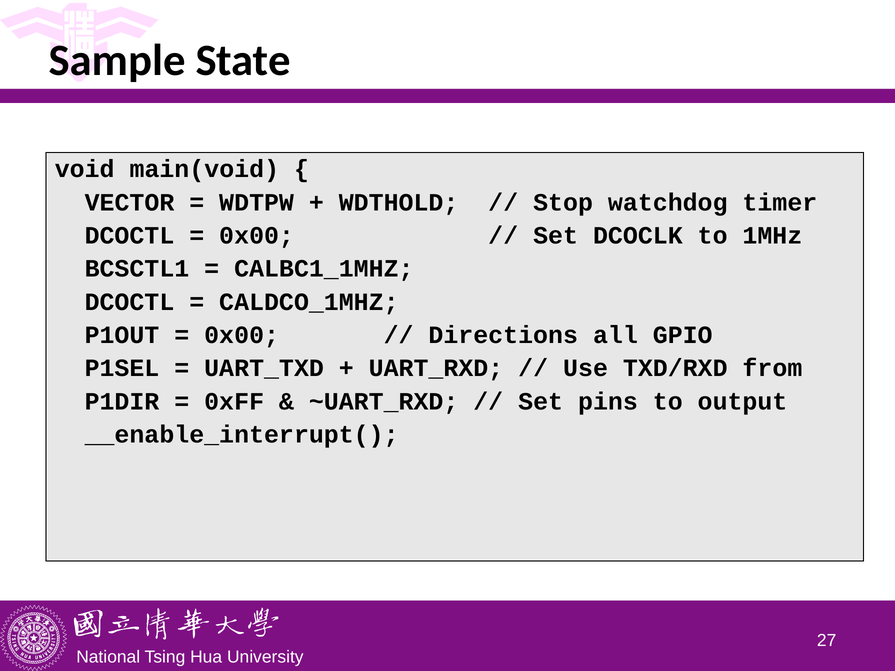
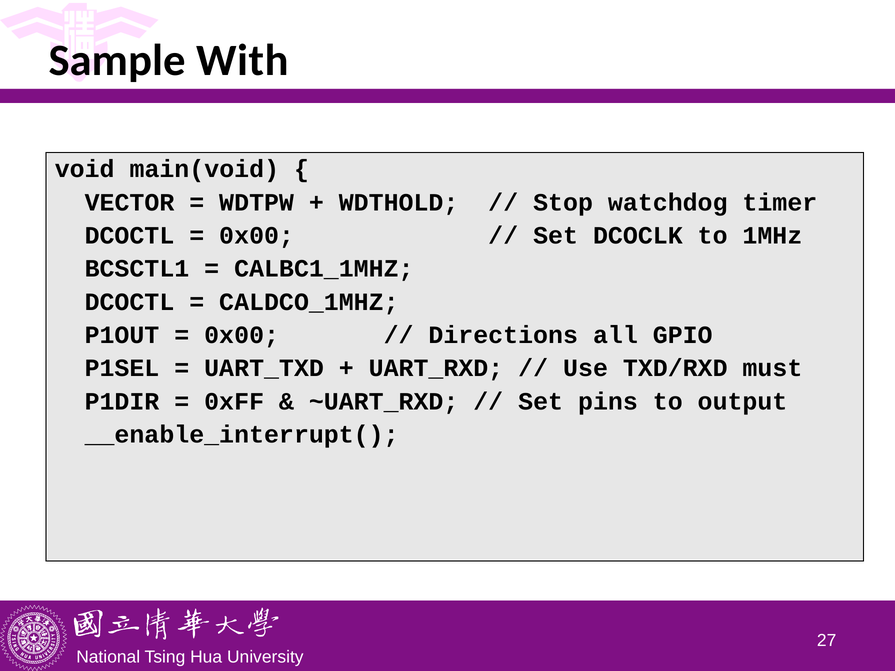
State: State -> With (243, 60)
from: from -> must (772, 368)
